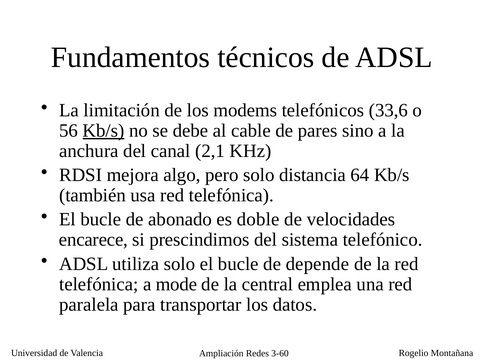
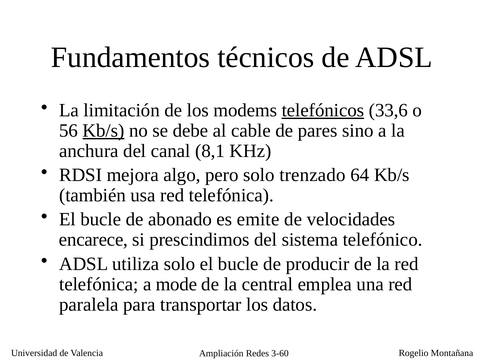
telefónicos underline: none -> present (323, 110)
2,1: 2,1 -> 8,1 (210, 151)
distancia: distancia -> trenzado (312, 175)
doble: doble -> emite (258, 219)
depende: depende -> producir (318, 264)
